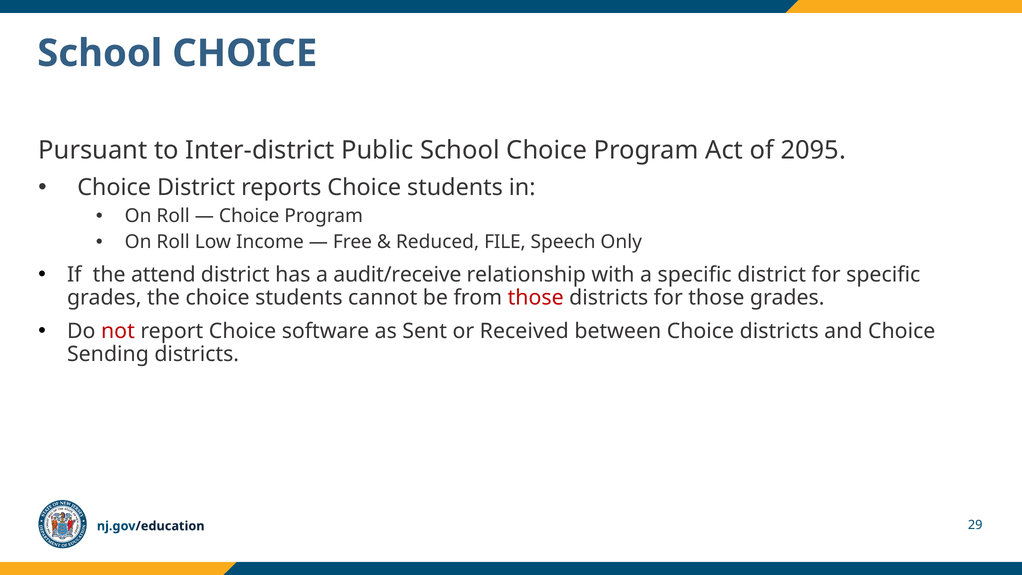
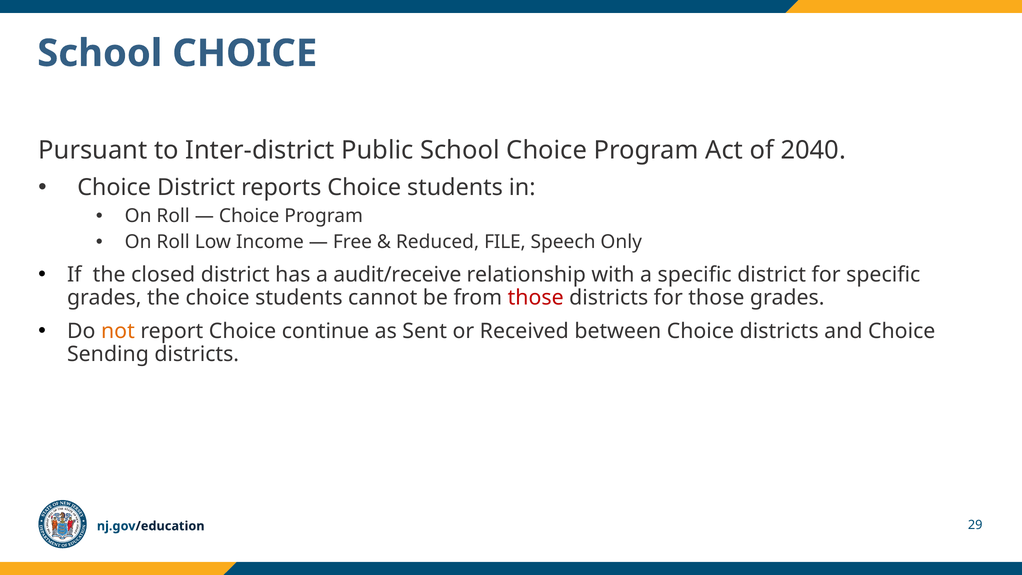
2095: 2095 -> 2040 (813, 151)
attend: attend -> closed (163, 274)
not colour: red -> orange (118, 331)
software: software -> continue (326, 331)
